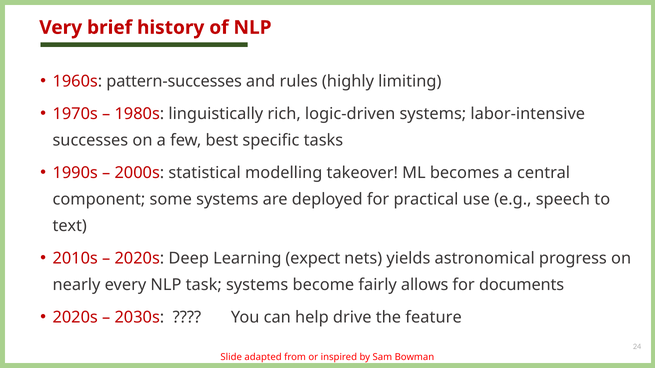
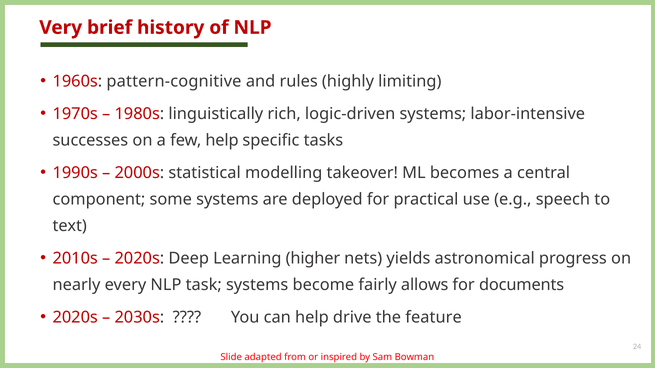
pattern-successes: pattern-successes -> pattern-cognitive (174, 81)
few best: best -> help (222, 140)
expect: expect -> higher (313, 259)
